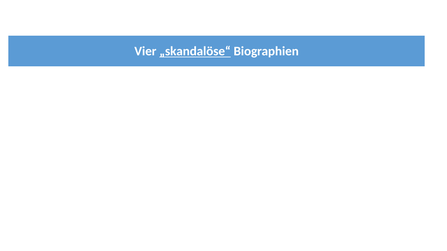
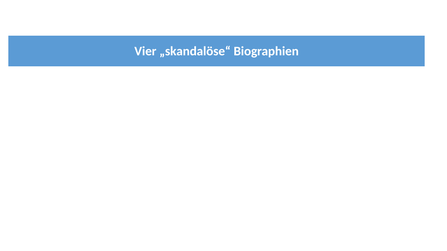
„skandalöse“ underline: present -> none (195, 51)
